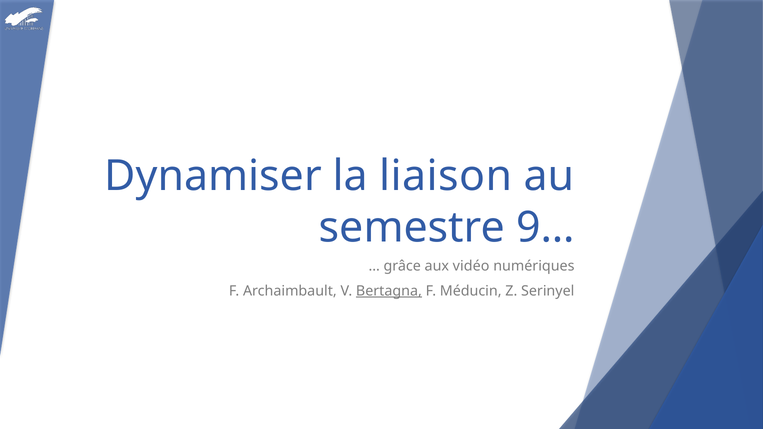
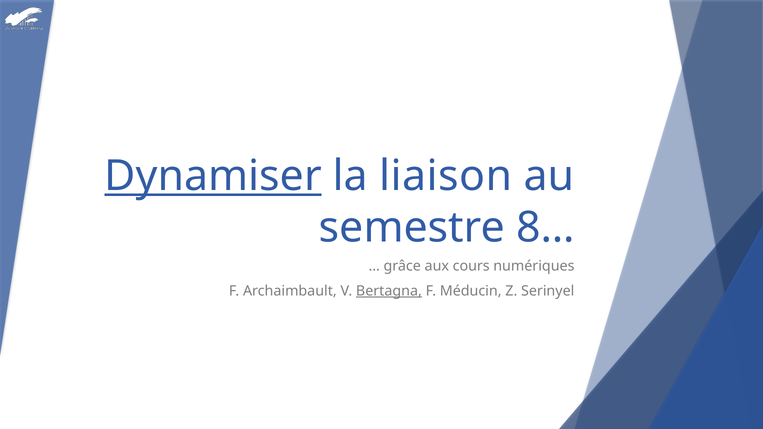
Dynamiser underline: none -> present (213, 176)
9…: 9… -> 8… (545, 228)
vidéo: vidéo -> cours (471, 266)
